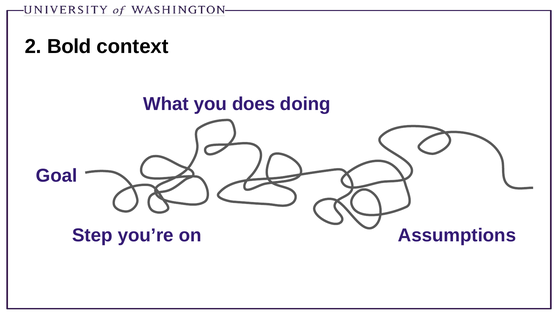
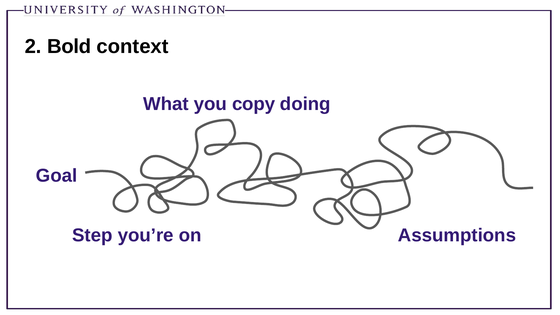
does: does -> copy (254, 104)
